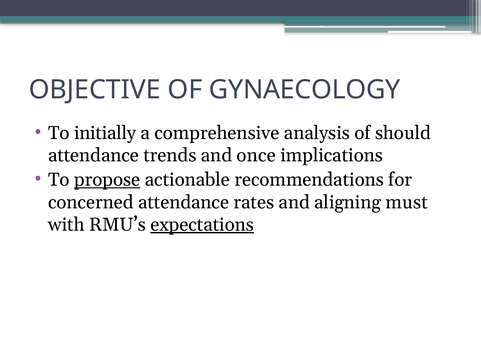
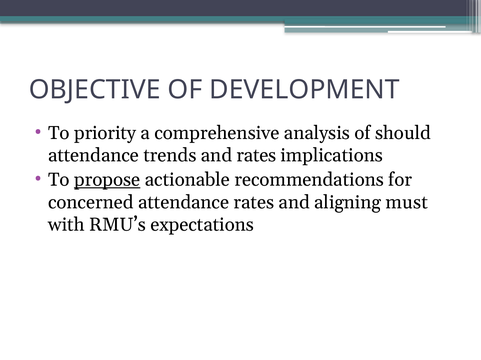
GYNAECOLOGY: GYNAECOLOGY -> DEVELOPMENT (305, 90)
initially: initially -> priority (105, 133)
and once: once -> rates (256, 156)
expectations underline: present -> none (202, 225)
